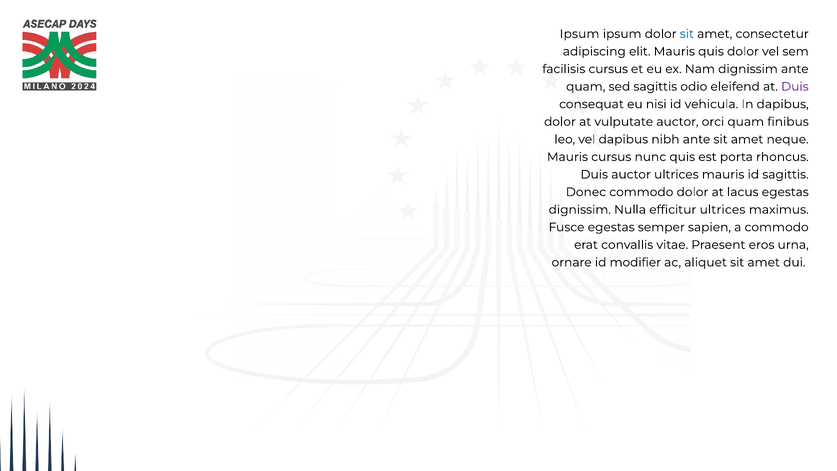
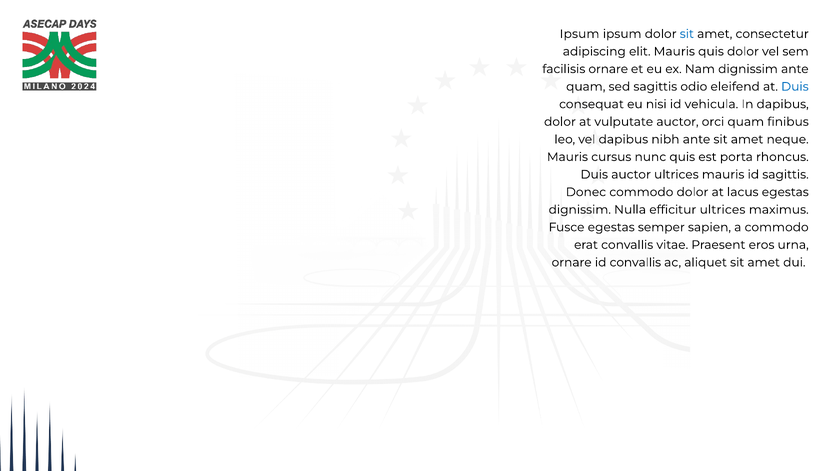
facilisis cursus: cursus -> ornare (608, 69)
Duis colour: purple -> blue (795, 87)
id modifier: modifier -> convallis (635, 262)
